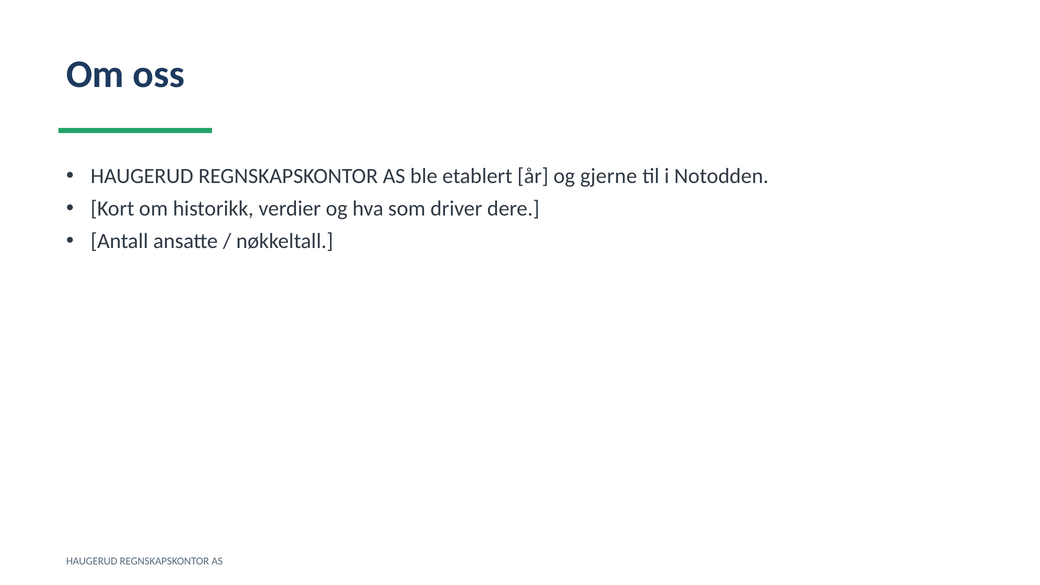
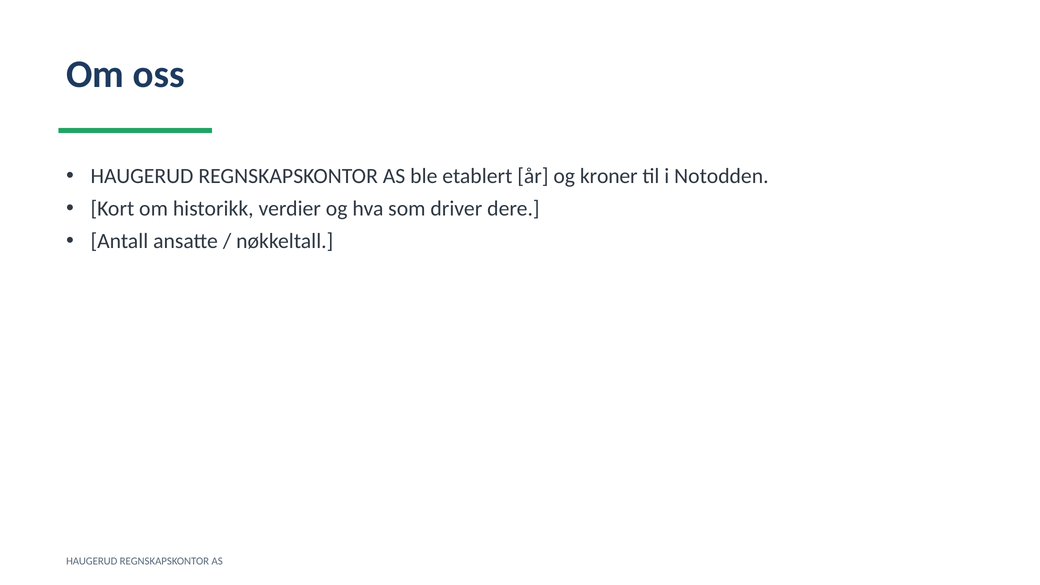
gjerne: gjerne -> kroner (609, 176)
